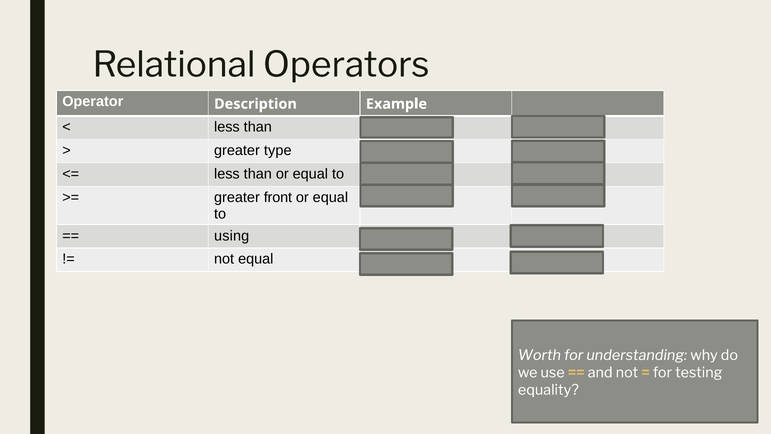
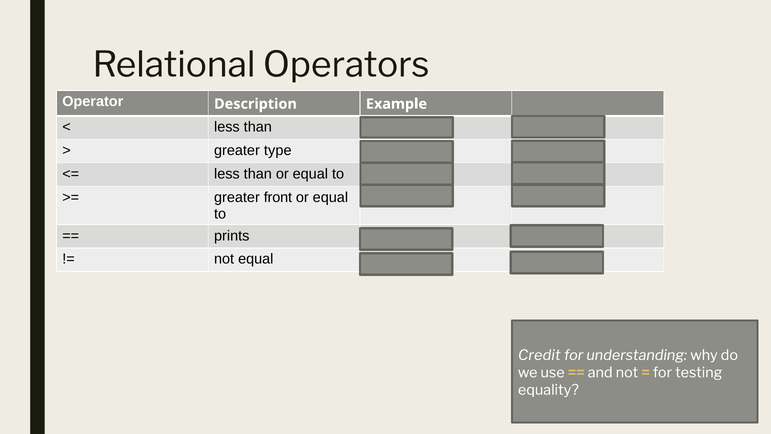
using: using -> prints (232, 236)
Worth: Worth -> Credit (539, 355)
